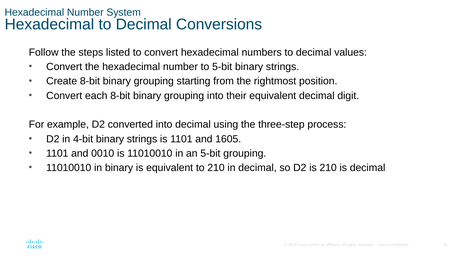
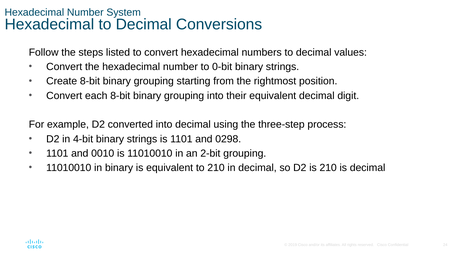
to 5-bit: 5-bit -> 0-bit (222, 67)
1605: 1605 -> 0298 (228, 139)
an 5-bit: 5-bit -> 2-bit (210, 154)
